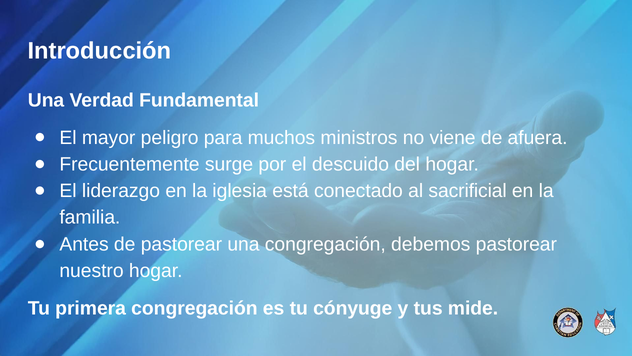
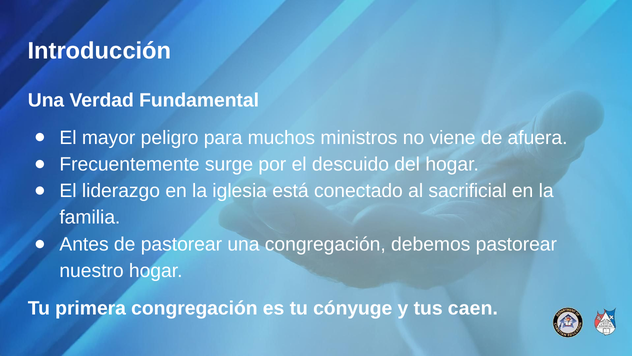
mide: mide -> caen (473, 308)
